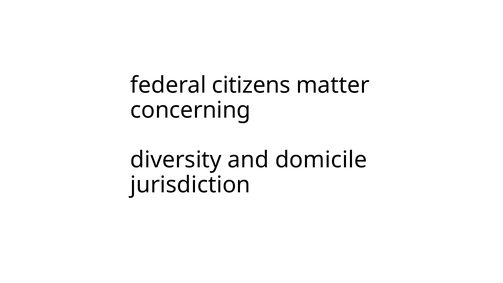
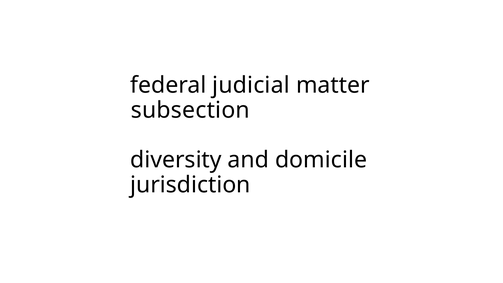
citizens: citizens -> judicial (251, 85)
concerning: concerning -> subsection (190, 110)
